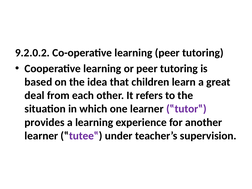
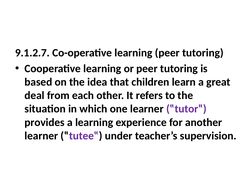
9.2.0.2: 9.2.0.2 -> 9.1.2.7 (32, 53)
